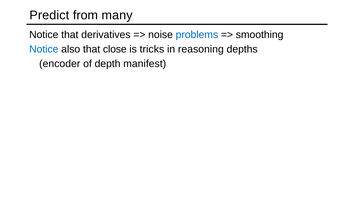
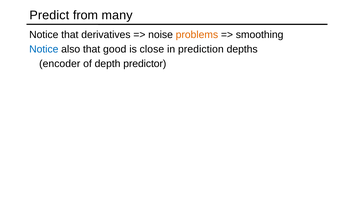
problems colour: blue -> orange (197, 35)
close: close -> good (115, 49)
tricks: tricks -> close (152, 49)
reasoning: reasoning -> prediction (201, 49)
manifest: manifest -> predictor (145, 64)
